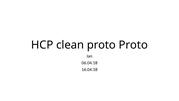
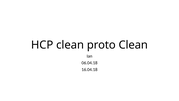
proto Proto: Proto -> Clean (133, 45)
